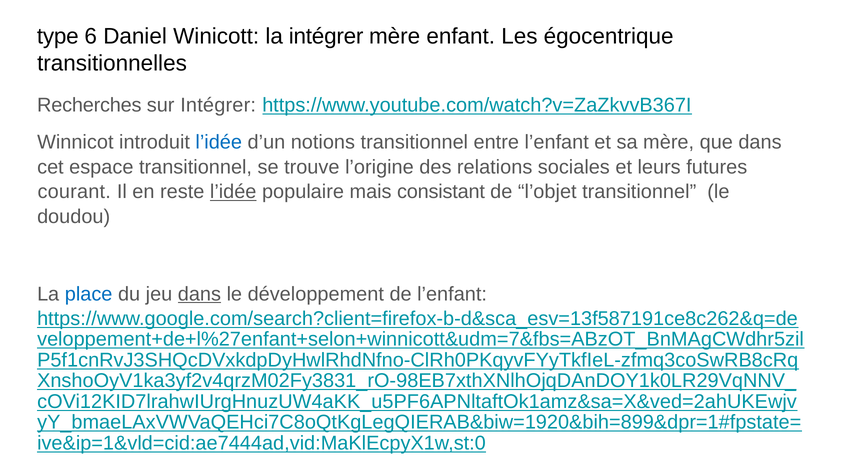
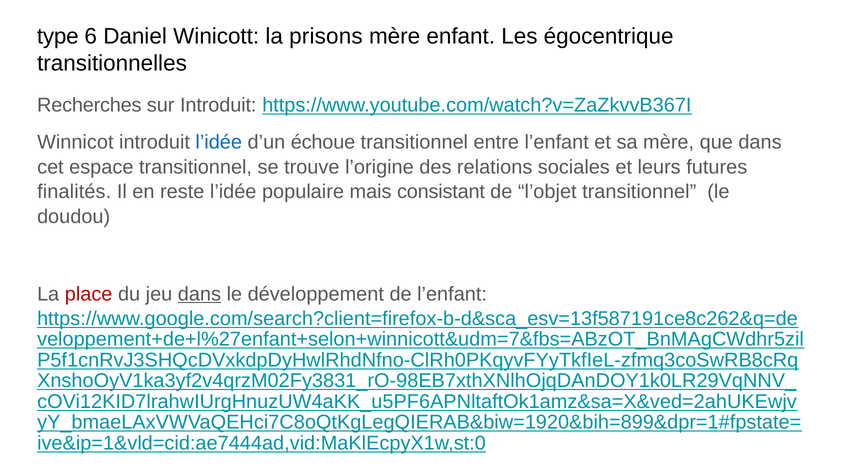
la intégrer: intégrer -> prisons (326, 36)
sur Intégrer: Intégrer -> Introduit (218, 105)
notions: notions -> échoue (323, 142)
courant: courant -> finalités (74, 192)
l’idée underline: present -> none (233, 192)
place colour: blue -> red (89, 294)
